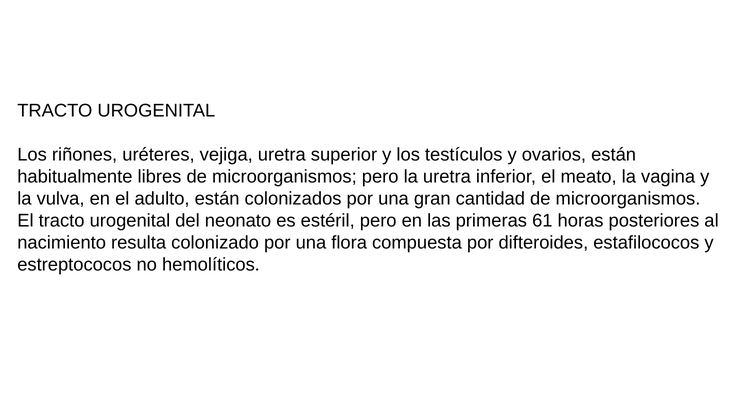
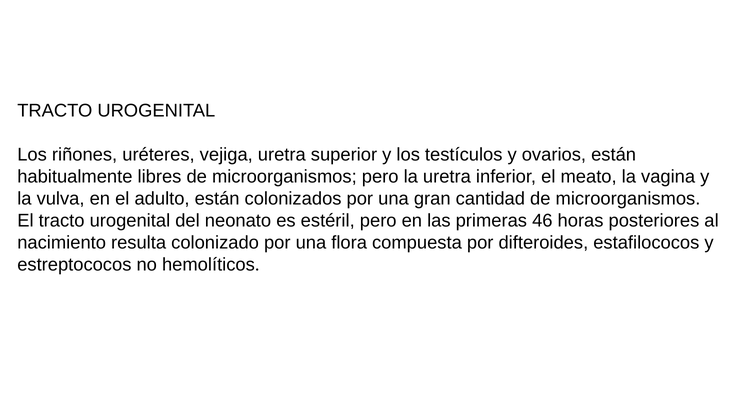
61: 61 -> 46 (542, 221)
